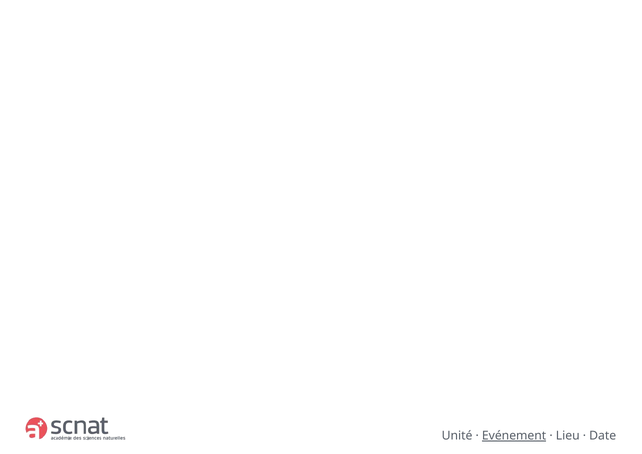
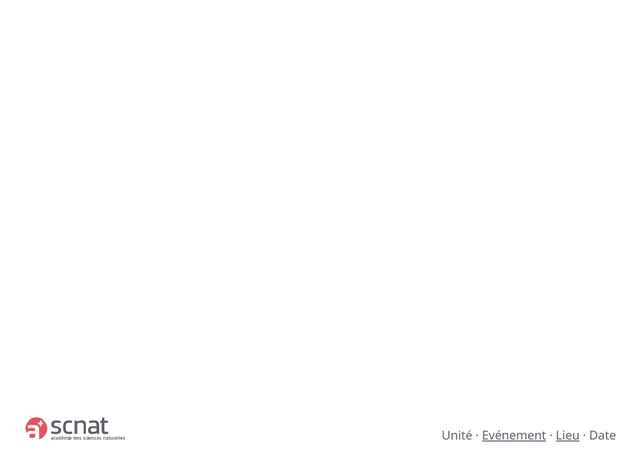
Lieu underline: none -> present (568, 436)
